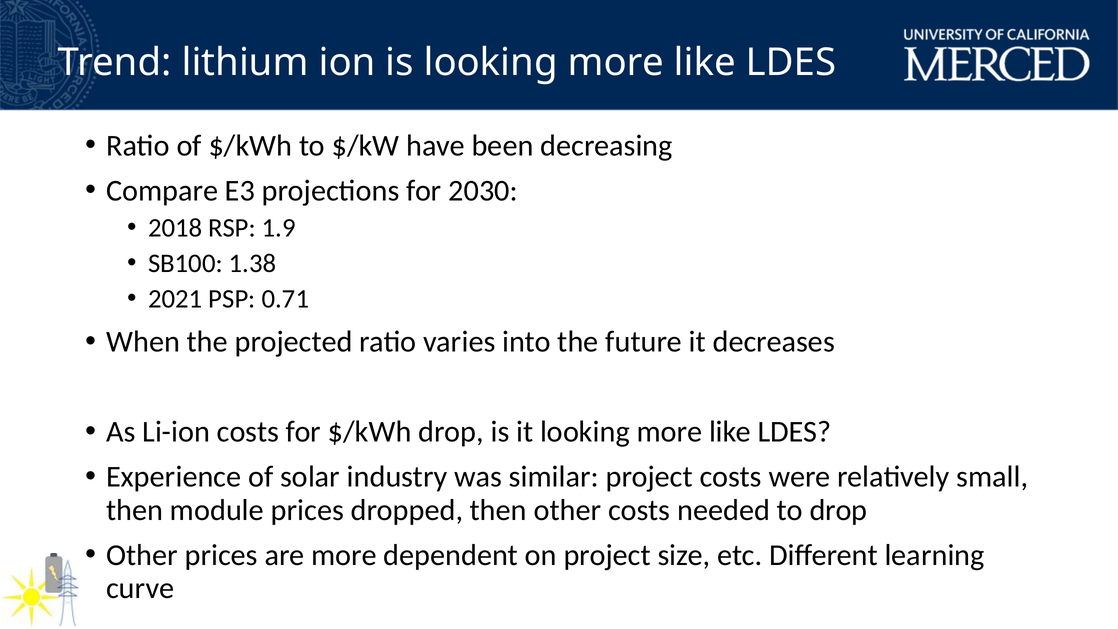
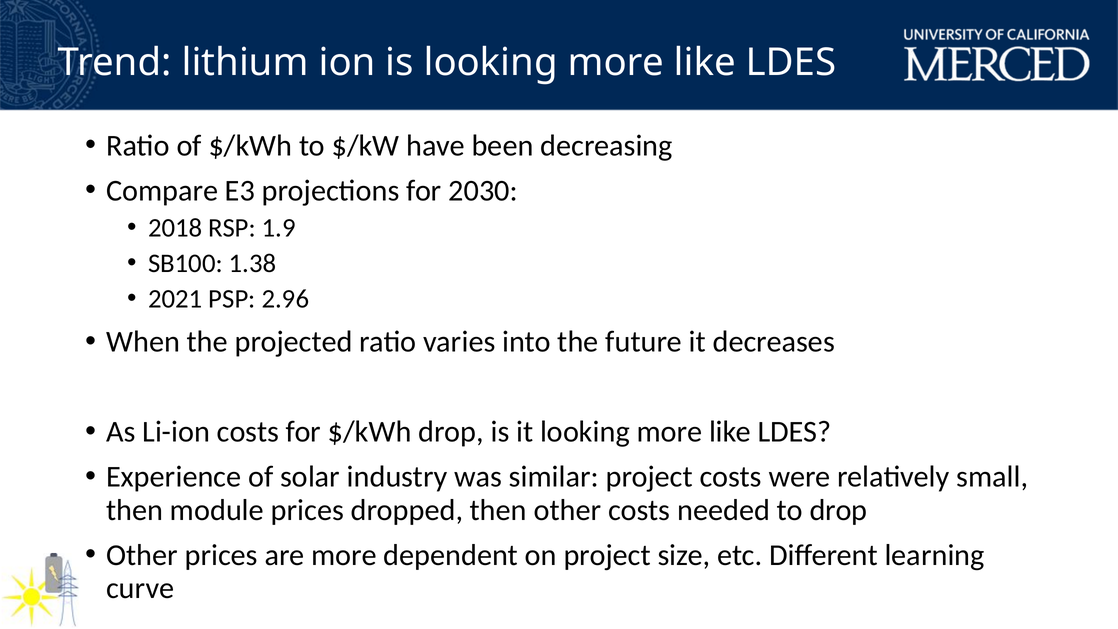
0.71: 0.71 -> 2.96 (285, 299)
